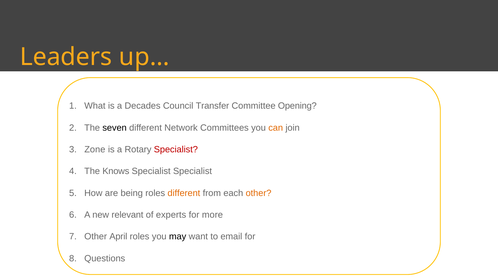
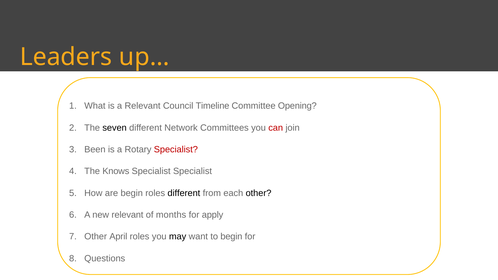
a Decades: Decades -> Relevant (143, 106)
Transfer: Transfer -> Timeline (213, 106)
can colour: orange -> red (276, 128)
Zone: Zone -> Been (95, 150)
are being: being -> begin (132, 193)
different colour: orange -> black (184, 193)
other colour: orange -> black (259, 193)
experts: experts -> months (171, 215)
more: more -> apply (213, 215)
to email: email -> begin (231, 237)
